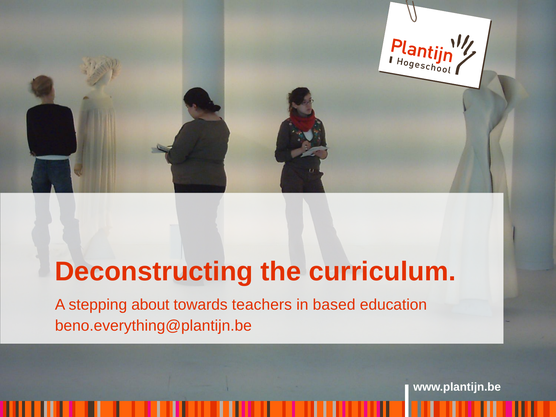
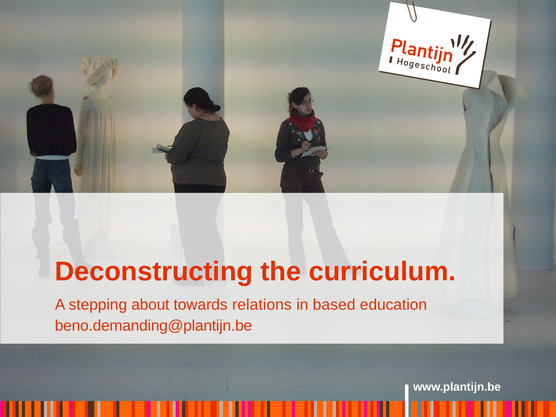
teachers: teachers -> relations (262, 305)
beno.everything@plantijn.be: beno.everything@plantijn.be -> beno.demanding@plantijn.be (153, 326)
